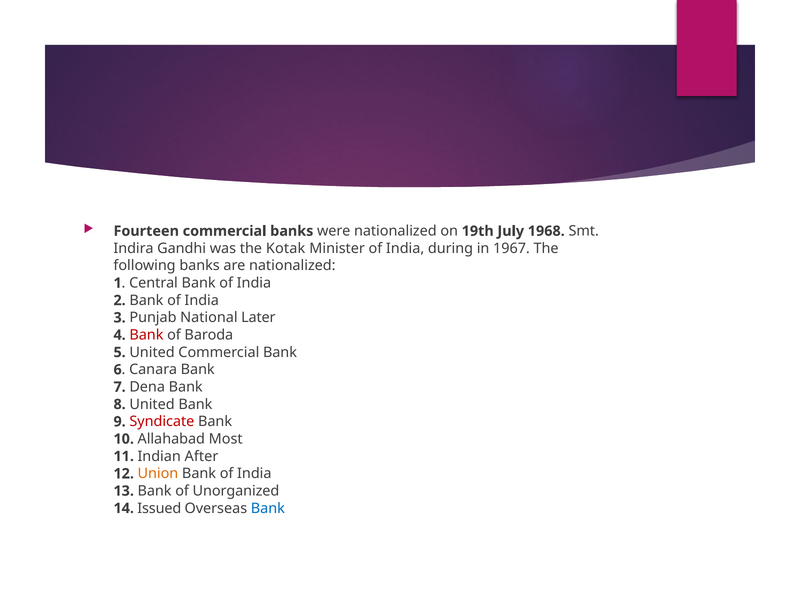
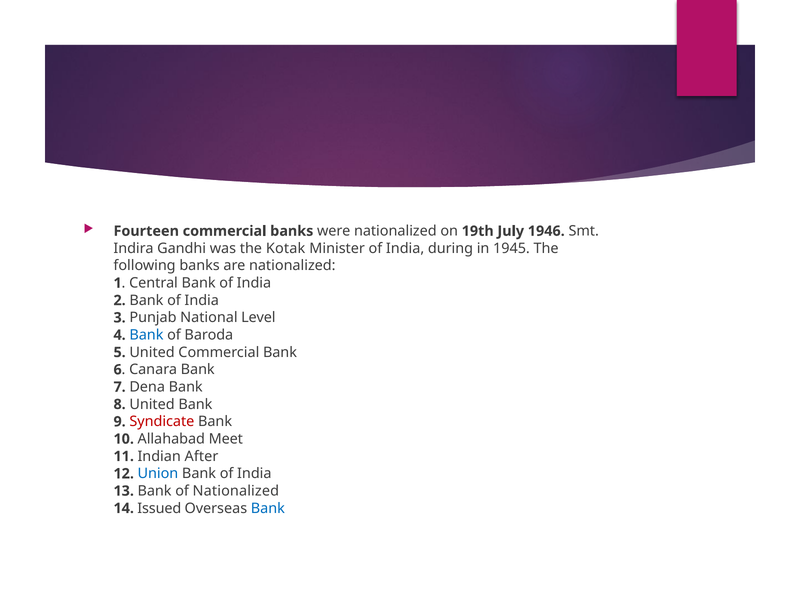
1968: 1968 -> 1946 (546, 231)
1967: 1967 -> 1945 (511, 248)
Later: Later -> Level (258, 318)
Bank colour: red -> blue (146, 335)
Most: Most -> Meet (226, 439)
Union colour: orange -> blue (158, 474)
of Unorganized: Unorganized -> Nationalized (236, 491)
